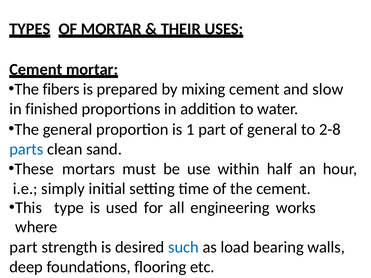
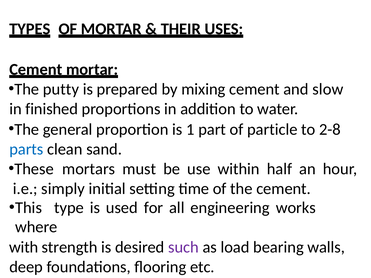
fibers: fibers -> putty (61, 89)
of general: general -> particle (272, 129)
part: part -> with (24, 248)
such colour: blue -> purple (183, 248)
